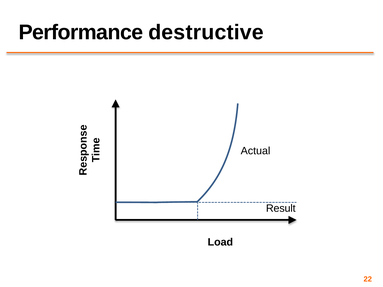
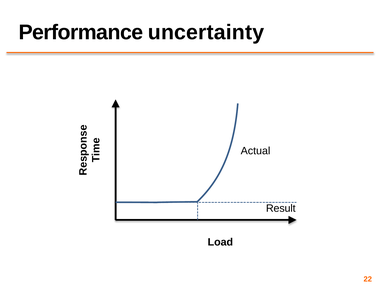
destructive: destructive -> uncertainty (206, 32)
